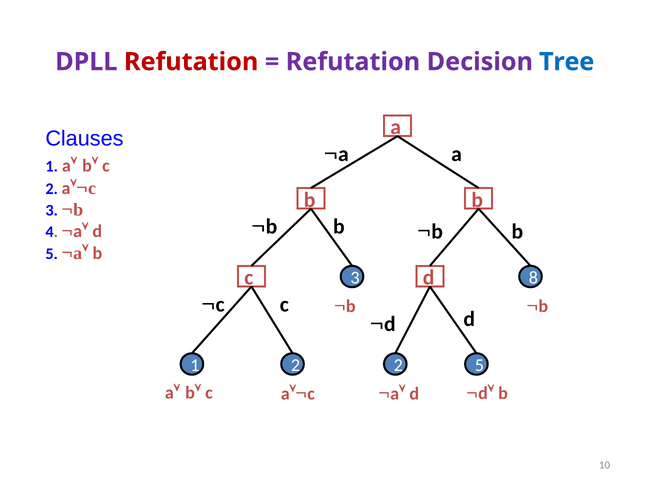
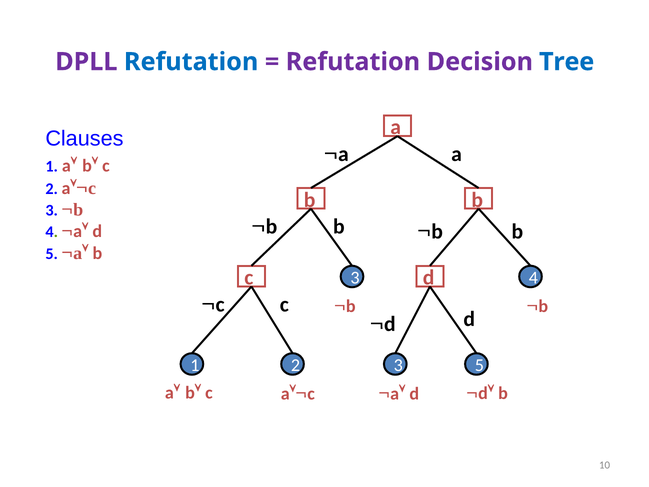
Refutation colour: red -> blue (191, 62)
3 8: 8 -> 4 (533, 278)
1 2: 2 -> 3 (398, 365)
